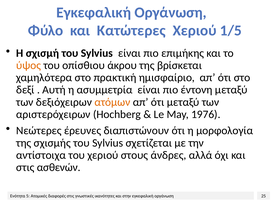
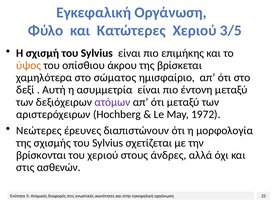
1/5: 1/5 -> 3/5 (231, 31)
πρακτική: πρακτική -> σώματος (115, 78)
ατόμων colour: orange -> purple (112, 102)
1976: 1976 -> 1972 (206, 114)
αντίστοιχα: αντίστοιχα -> βρίσκονται (41, 155)
